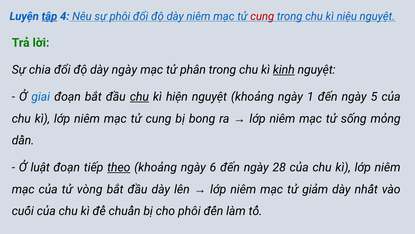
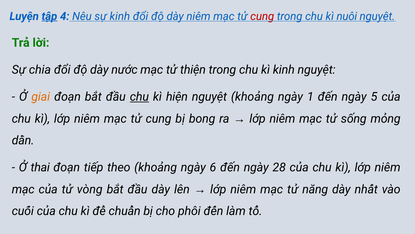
sự phôi: phôi -> kinh (120, 16)
niệu: niệu -> nuôi (347, 16)
dày ngày: ngày -> nước (125, 70)
phân: phân -> thiện (193, 70)
kinh underline: present -> none (284, 70)
giai colour: blue -> orange (41, 97)
luật: luật -> thai (40, 167)
theo underline: present -> none (119, 167)
giảm: giảm -> năng (315, 189)
